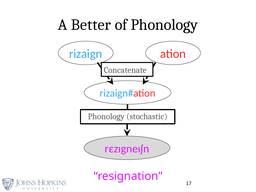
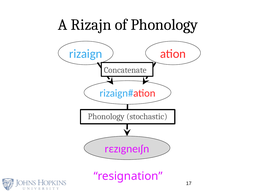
Better: Better -> Rizajn (91, 25)
